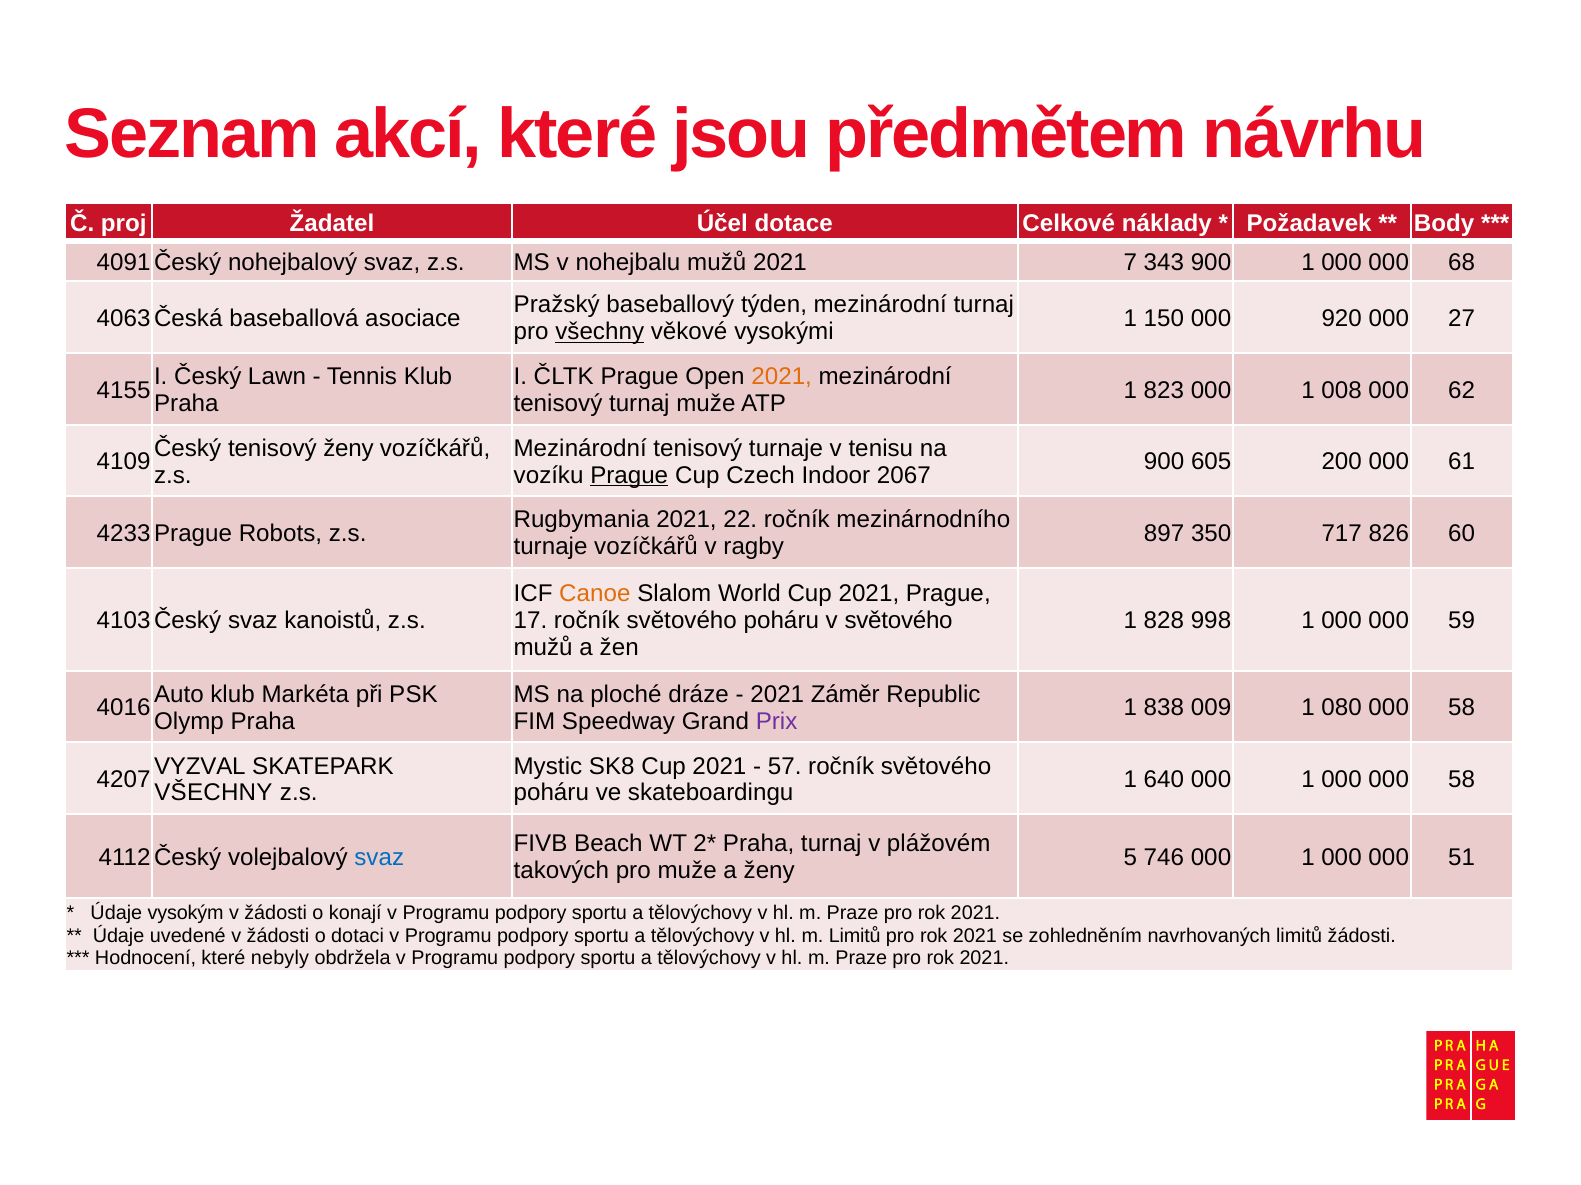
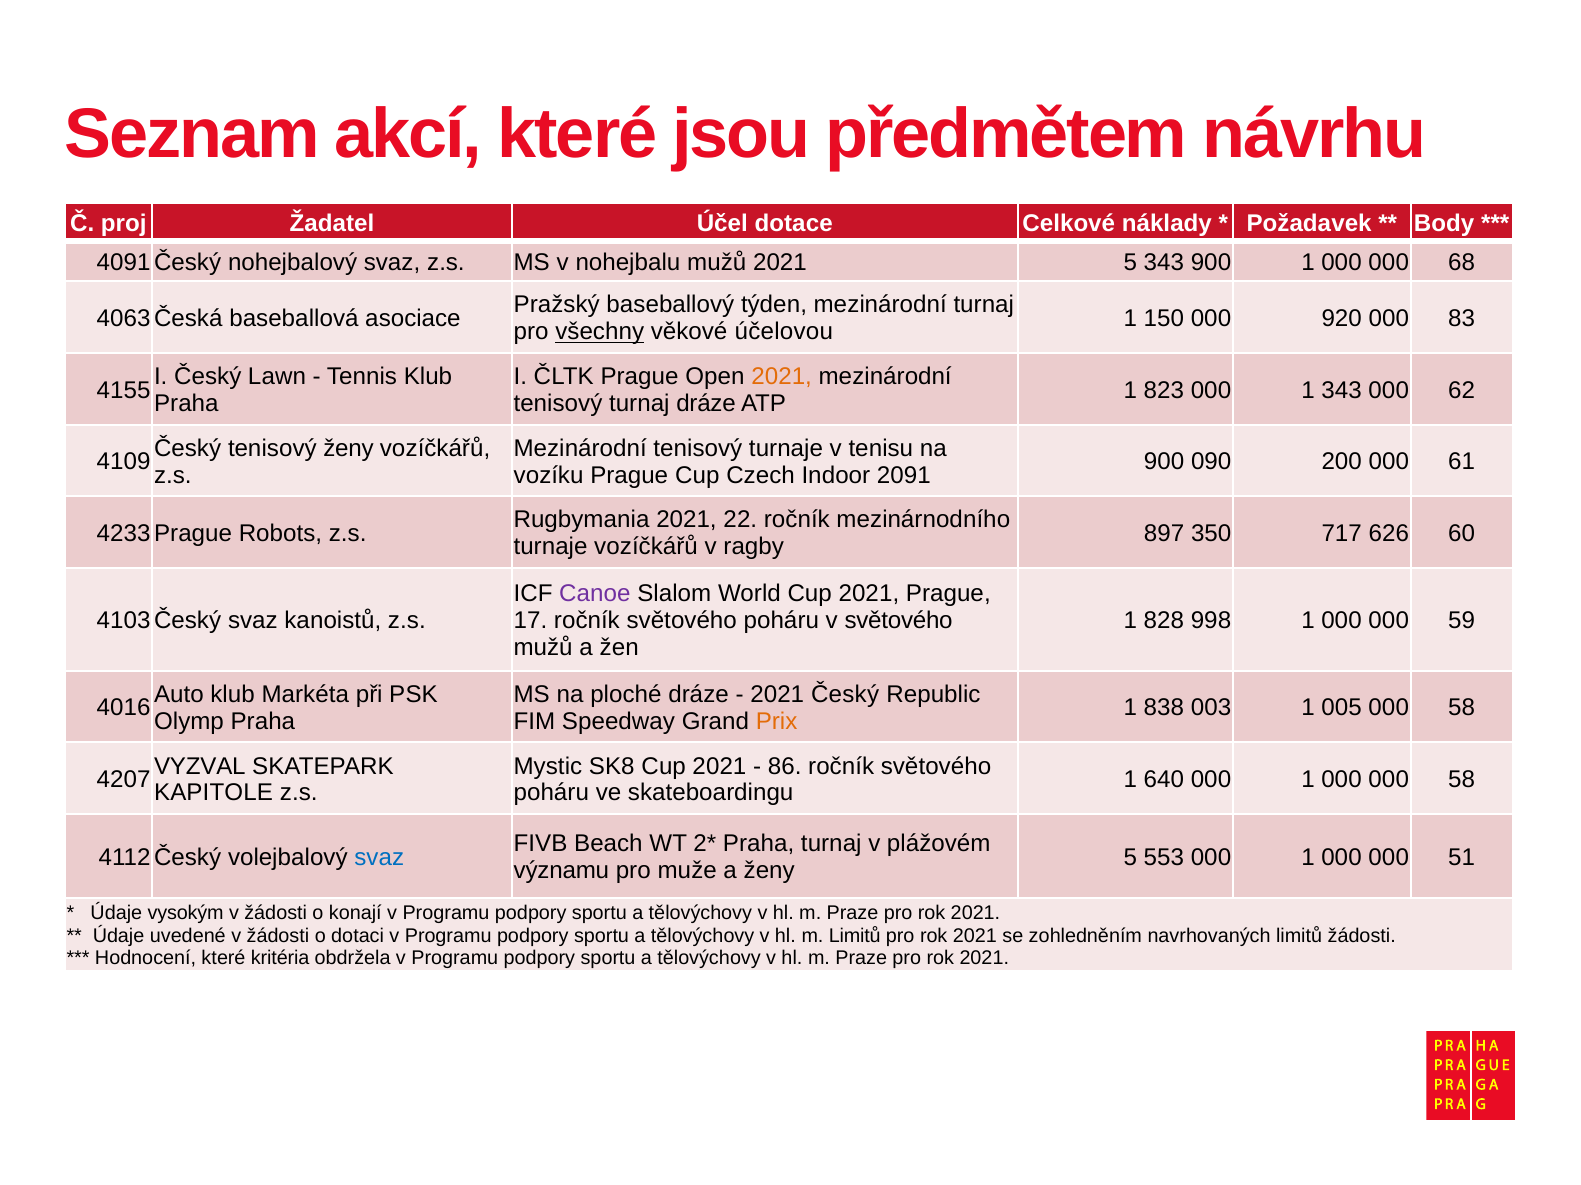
2021 7: 7 -> 5 (1130, 262)
27: 27 -> 83 (1462, 319)
vysokými: vysokými -> účelovou (784, 332)
1 008: 008 -> 343 (1342, 390)
turnaj muže: muže -> dráze (706, 404)
605: 605 -> 090 (1211, 462)
Prague underline: present -> none (629, 475)
2067: 2067 -> 2091 (904, 475)
826: 826 -> 626 (1389, 534)
Canoe colour: orange -> purple (595, 594)
2021 Záměr: Záměr -> Český (845, 695)
009: 009 -> 003 (1211, 708)
080: 080 -> 005 (1342, 708)
Prix colour: purple -> orange (777, 722)
57: 57 -> 86 (785, 767)
VŠECHNY: VŠECHNY -> KAPITOLE (214, 793)
746: 746 -> 553 (1164, 858)
takových: takových -> významu (561, 871)
nebyly: nebyly -> kritéria (280, 958)
